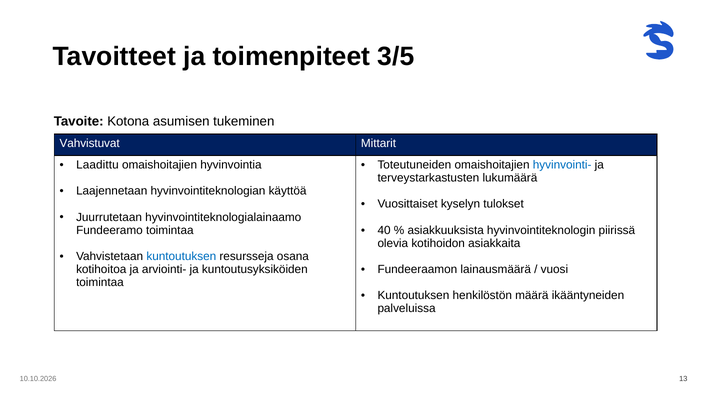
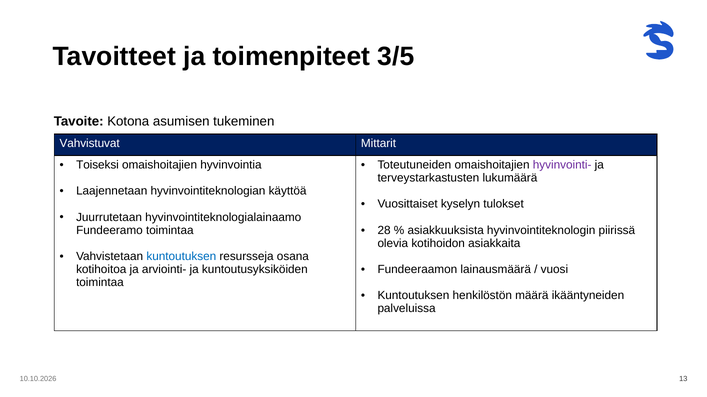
Laadittu: Laadittu -> Toiseksi (97, 165)
hyvinvointi- colour: blue -> purple (562, 165)
40: 40 -> 28 (384, 231)
